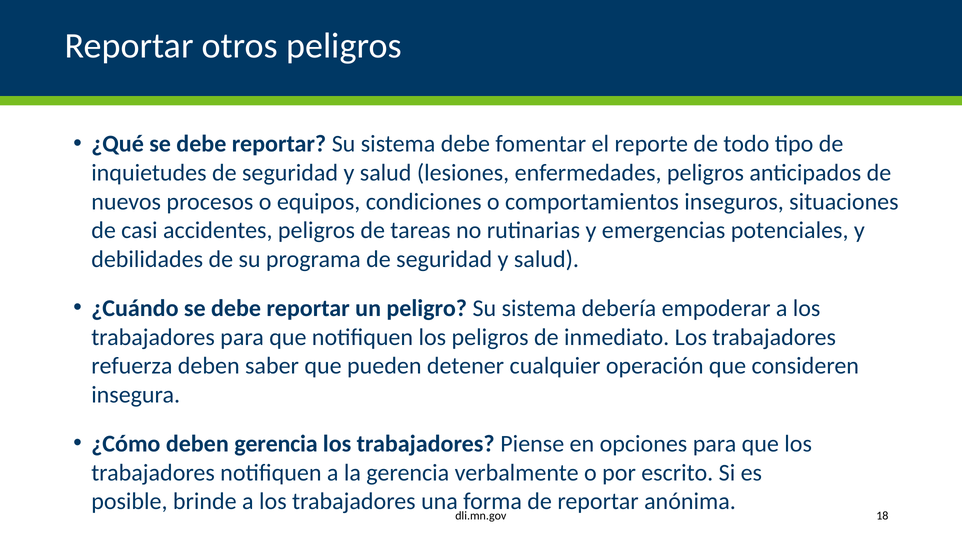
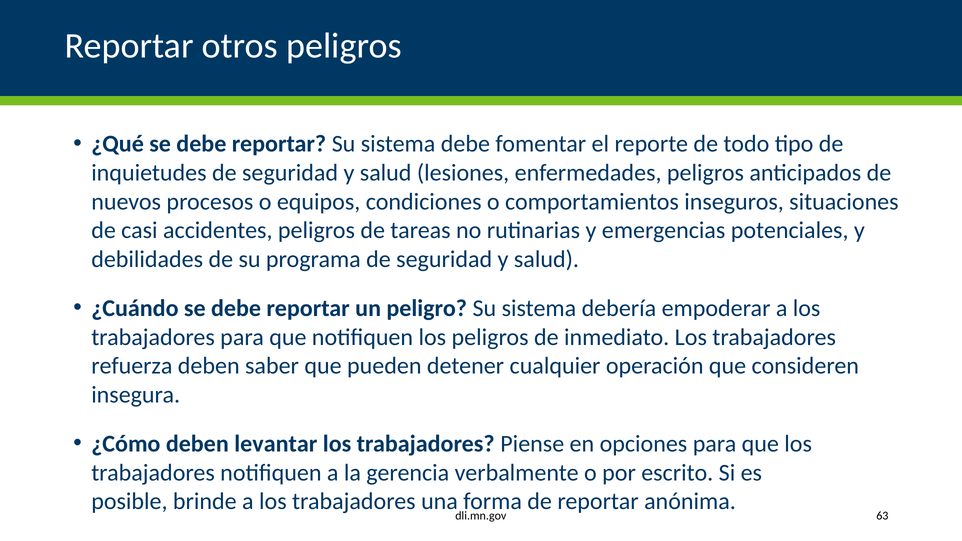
deben gerencia: gerencia -> levantar (276, 444)
18: 18 -> 63 (882, 516)
